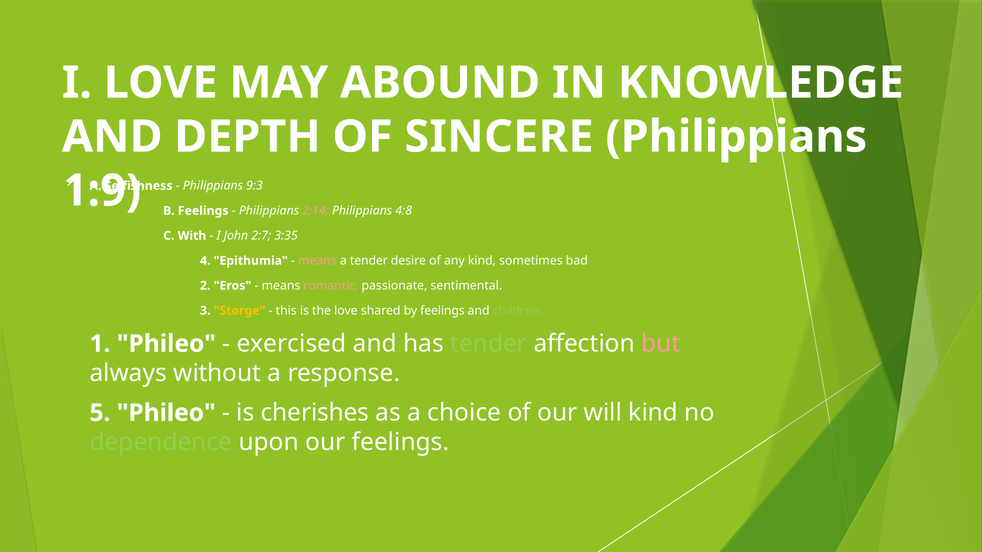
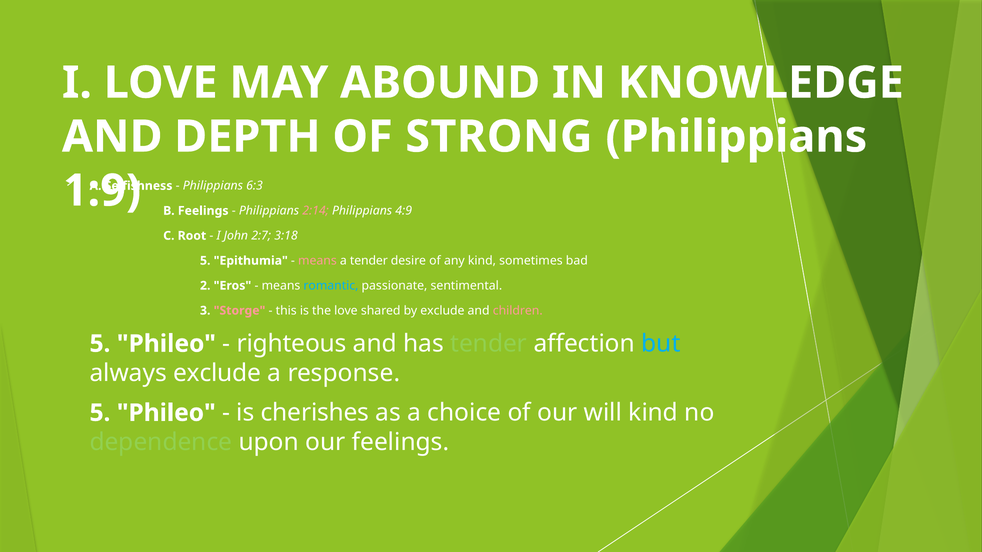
SINCERE: SINCERE -> STRONG (499, 137)
9:3: 9:3 -> 6:3 (255, 186)
4:8: 4:8 -> 4:9 (404, 211)
With: With -> Root (192, 236)
3:35: 3:35 -> 3:18 (286, 236)
4: 4 -> 5 (205, 261)
romantic colour: pink -> light blue (331, 286)
Storge colour: yellow -> pink (240, 311)
by feelings: feelings -> exclude (442, 311)
children colour: light green -> pink (518, 311)
1: 1 -> 5 (100, 344)
exercised: exercised -> righteous (292, 344)
but colour: pink -> light blue (661, 344)
always without: without -> exclude (217, 373)
